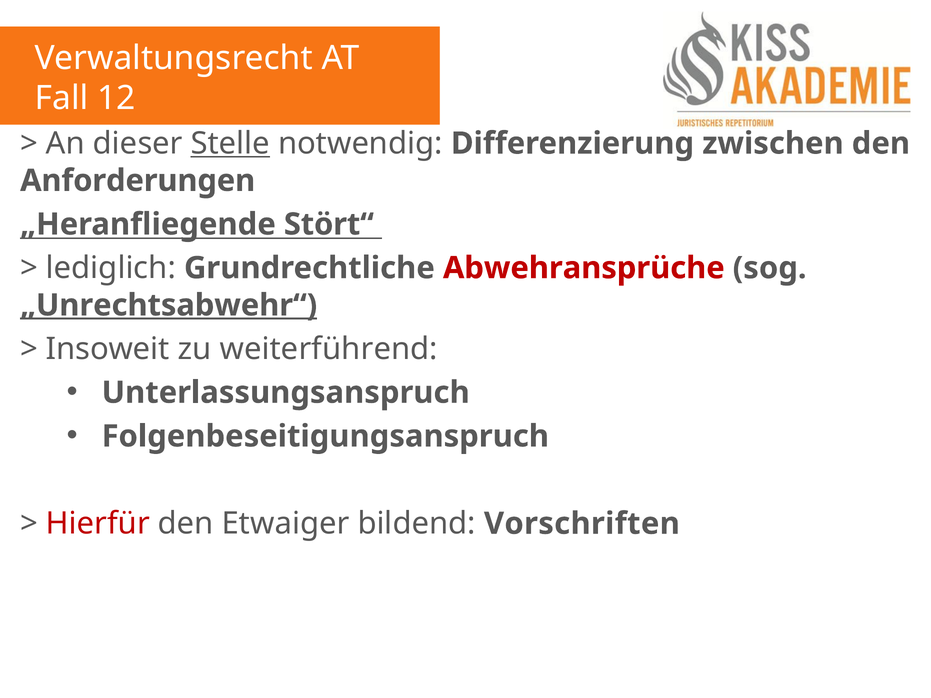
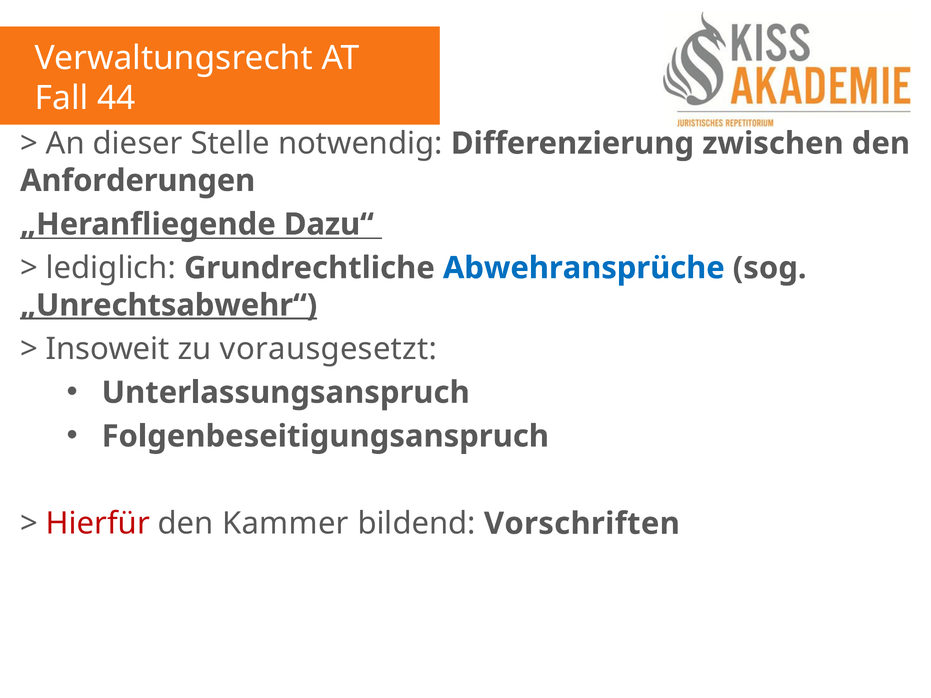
12: 12 -> 44 (116, 98)
Stelle underline: present -> none (230, 143)
Stört“: Stört“ -> Dazu“ (329, 224)
Abwehransprüche colour: red -> blue (584, 268)
weiterführend: weiterführend -> vorausgesetzt (329, 349)
Etwaiger: Etwaiger -> Kammer (285, 524)
